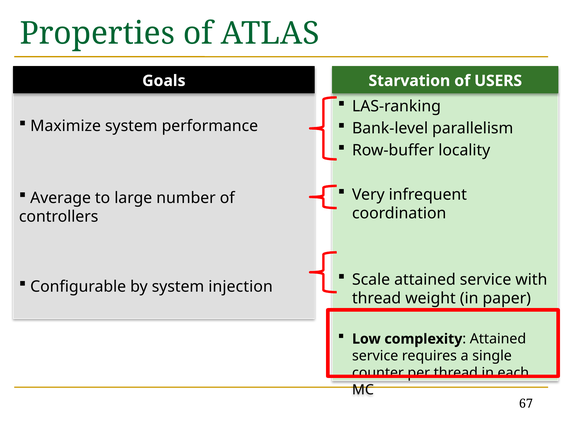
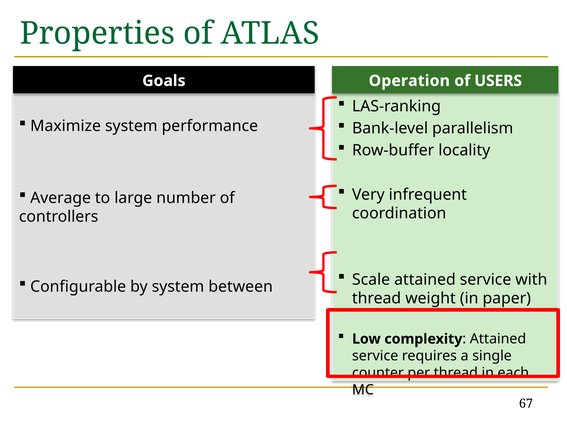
Starvation: Starvation -> Operation (409, 81)
injection: injection -> between (241, 287)
